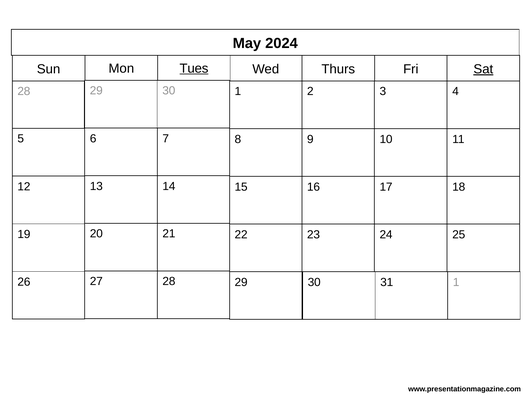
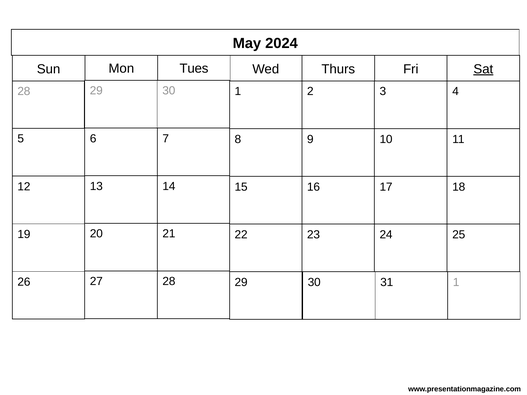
Tues underline: present -> none (194, 68)
